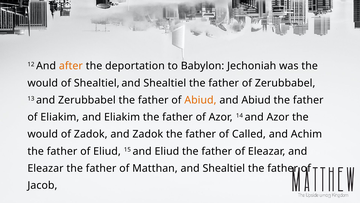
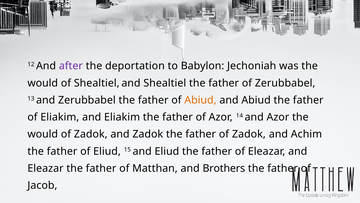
after colour: orange -> purple (71, 66)
father of Called: Called -> Zadok (249, 134)
Matthan and Shealtiel: Shealtiel -> Brothers (224, 168)
